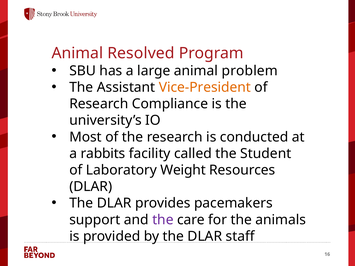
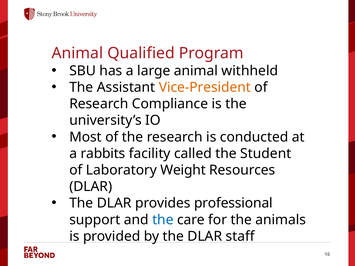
Resolved: Resolved -> Qualified (141, 53)
problem: problem -> withheld (250, 71)
pacemakers: pacemakers -> professional (233, 203)
the colour: purple -> blue (163, 220)
